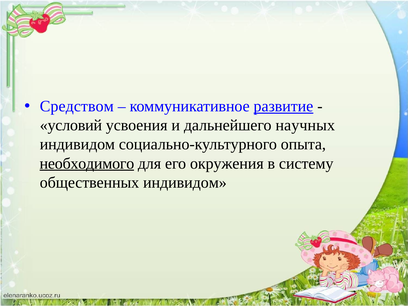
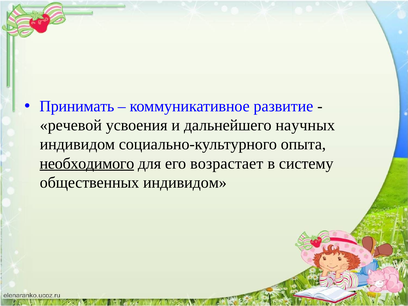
Средством: Средством -> Принимать (77, 106)
развитие underline: present -> none (283, 106)
условий: условий -> речевой (71, 125)
окружения: окружения -> возрастает (227, 163)
